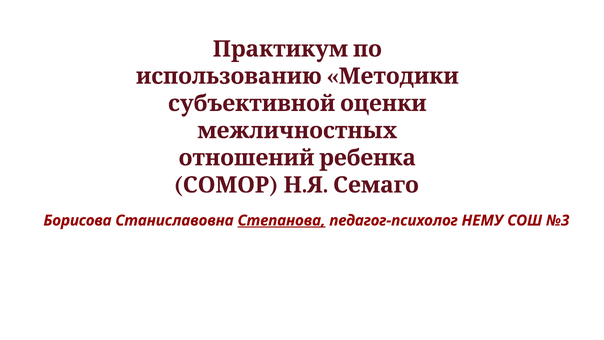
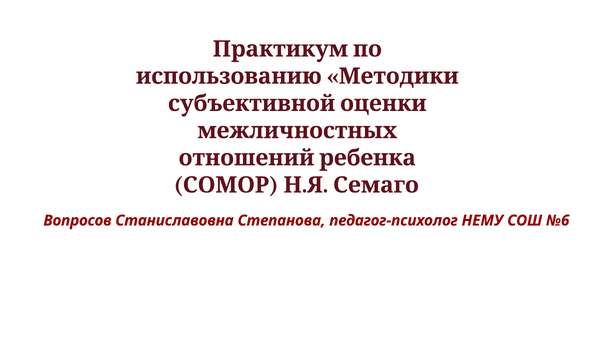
Борисова: Борисова -> Вопросов (77, 220)
Степанова underline: present -> none (281, 220)
№3: №3 -> №6 (558, 220)
